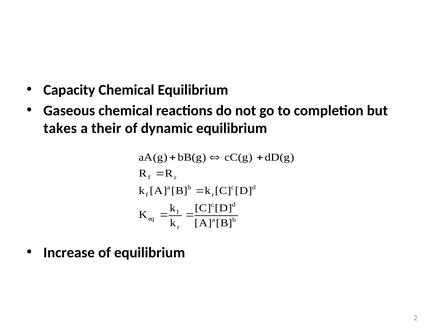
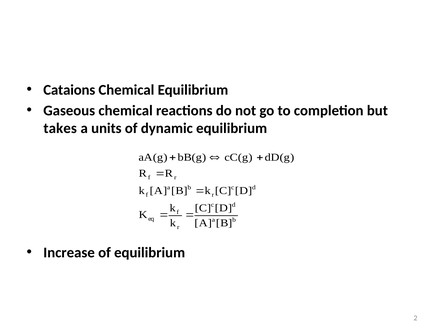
Capacity: Capacity -> Cataions (69, 90)
their: their -> units (106, 128)
